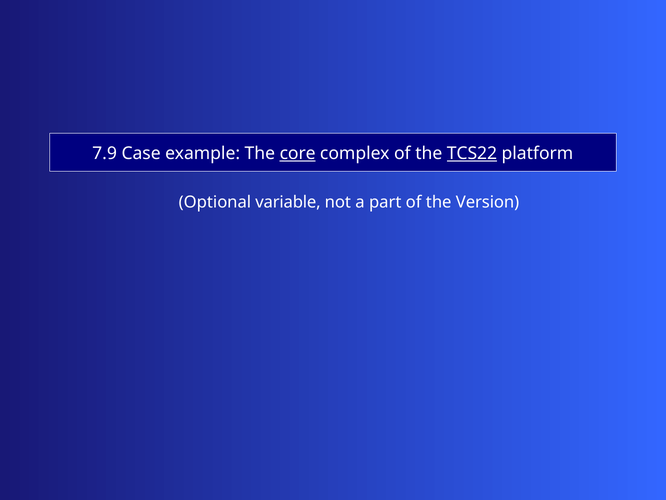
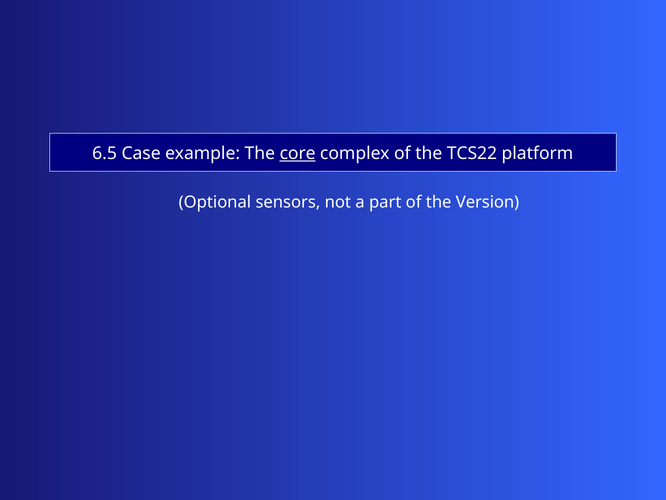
7.9: 7.9 -> 6.5 (105, 153)
TCS22 underline: present -> none (472, 153)
variable: variable -> sensors (288, 202)
